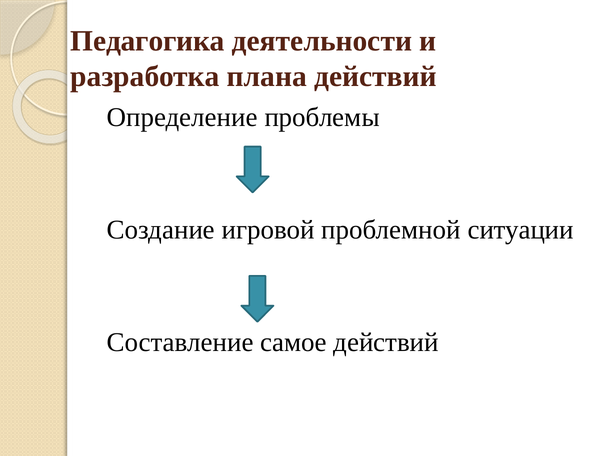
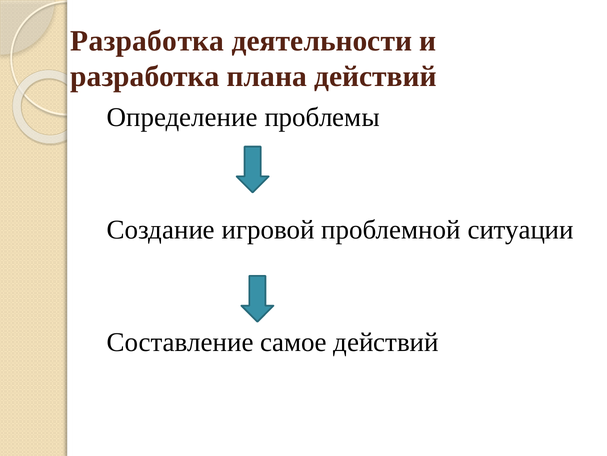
Педагогика: Педагогика -> Разработка (147, 41)
